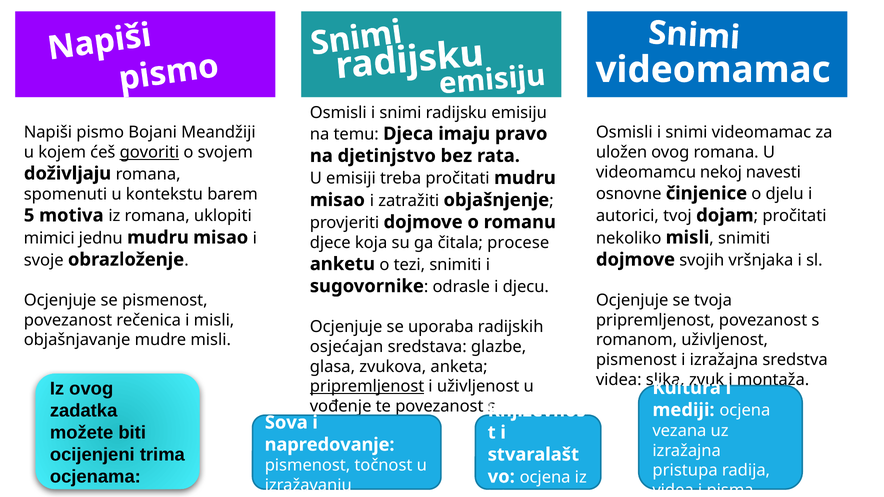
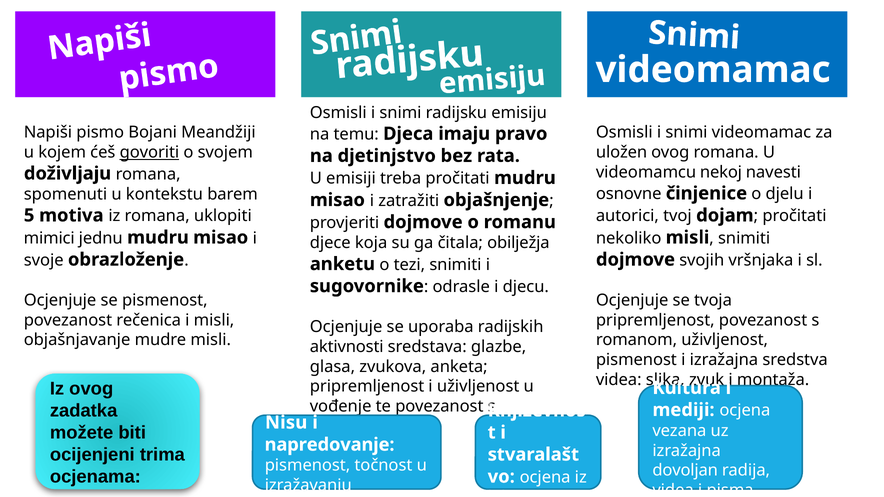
procese: procese -> obilježja (518, 243)
osjećajan: osjećajan -> aktivnosti (347, 347)
pripremljenost underline: present -> none (367, 387)
Sova: Sova -> Nisu (286, 423)
pristupa: pristupa -> dovoljan (685, 471)
